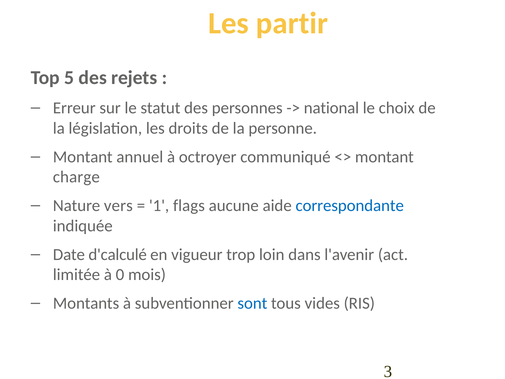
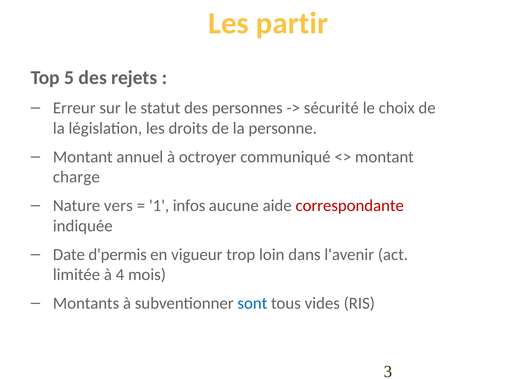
national: national -> sécurité (331, 108)
flags: flags -> infos (189, 205)
correspondante colour: blue -> red (350, 205)
d'calculé: d'calculé -> d'permis (118, 254)
0: 0 -> 4 (120, 274)
